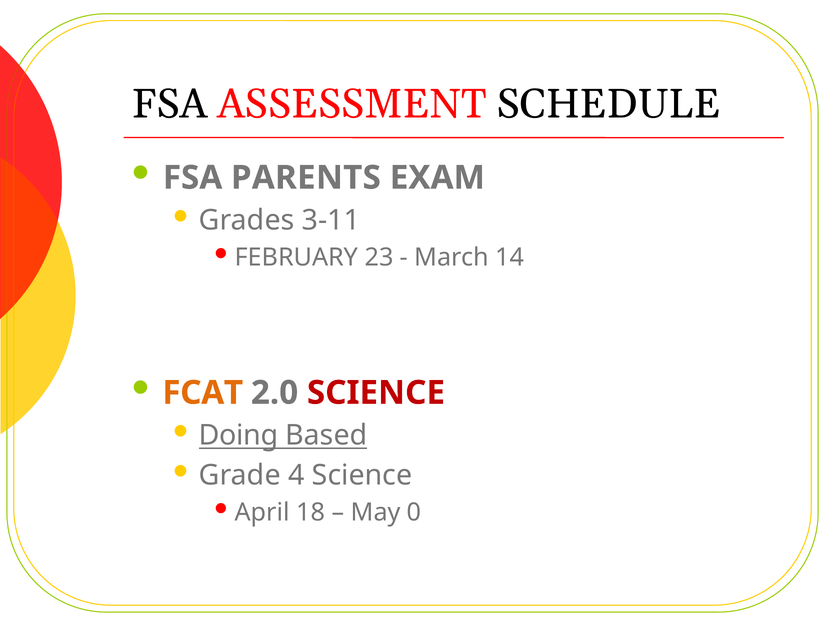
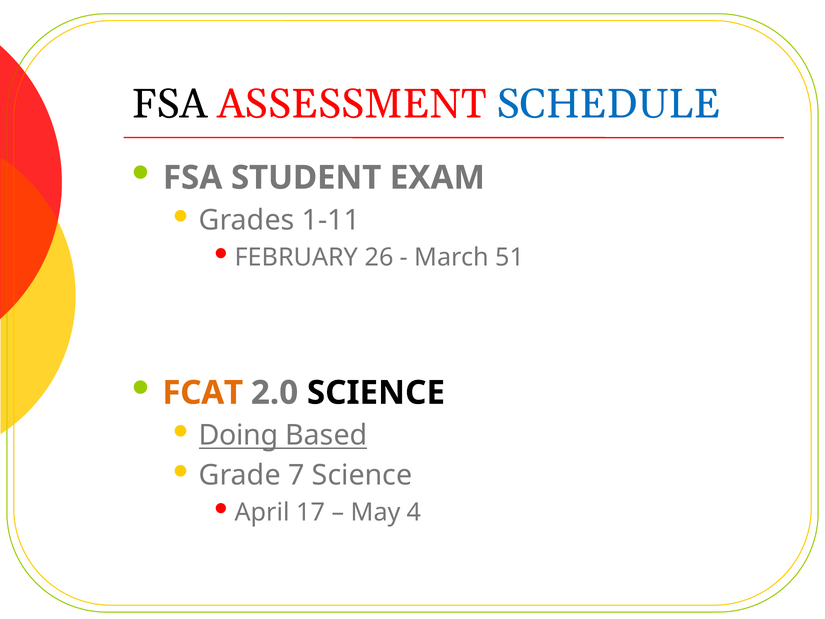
SCHEDULE colour: black -> blue (609, 104)
PARENTS: PARENTS -> STUDENT (306, 178)
3-11: 3-11 -> 1-11 (331, 220)
23: 23 -> 26 (379, 257)
14: 14 -> 51 (510, 257)
SCIENCE colour: red -> black (376, 393)
4: 4 -> 7 (296, 475)
18: 18 -> 17 (311, 512)
0: 0 -> 4 (414, 512)
